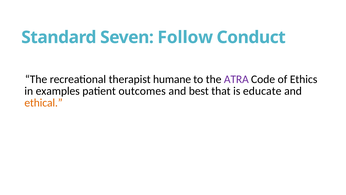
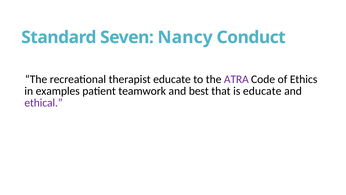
Follow: Follow -> Nancy (185, 37)
therapist humane: humane -> educate (172, 79)
outcomes: outcomes -> teamwork (142, 91)
ethical colour: orange -> purple (44, 103)
